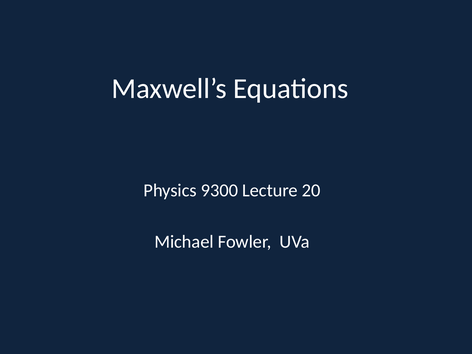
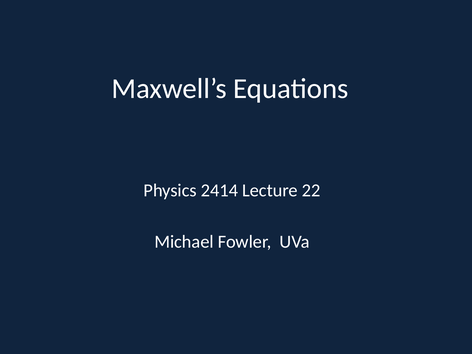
9300: 9300 -> 2414 (219, 191)
20: 20 -> 22 (311, 191)
